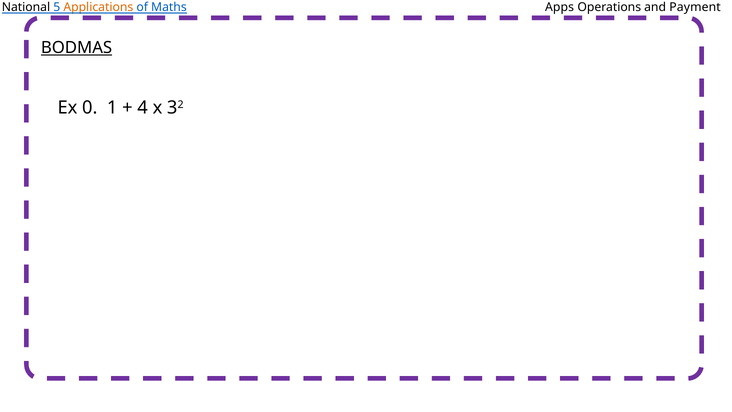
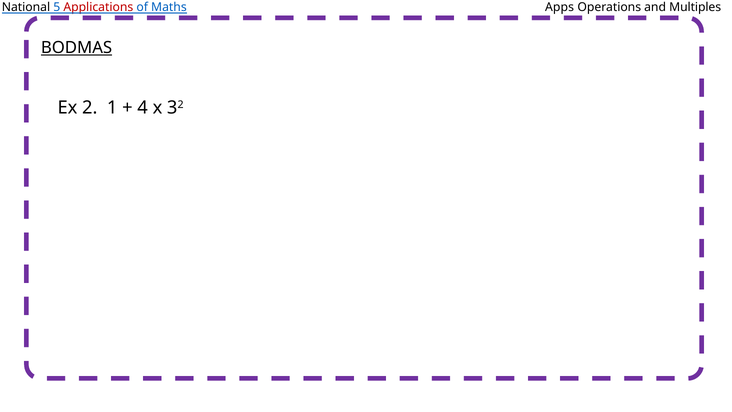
Applications colour: orange -> red (98, 7)
Payment: Payment -> Multiples (695, 7)
0: 0 -> 2 (90, 108)
